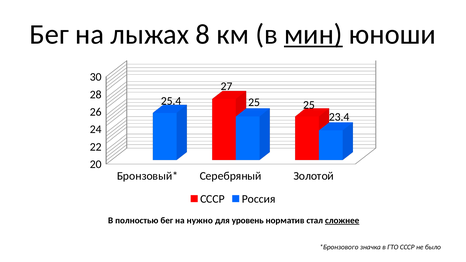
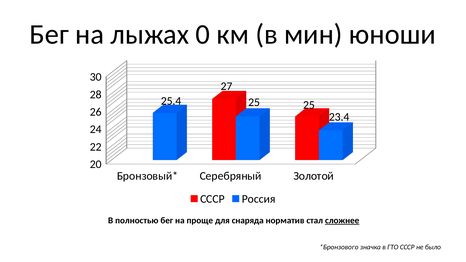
8: 8 -> 0 (203, 34)
мин underline: present -> none (313, 34)
нужно: нужно -> проще (200, 221)
уровень: уровень -> снаряда (248, 221)
